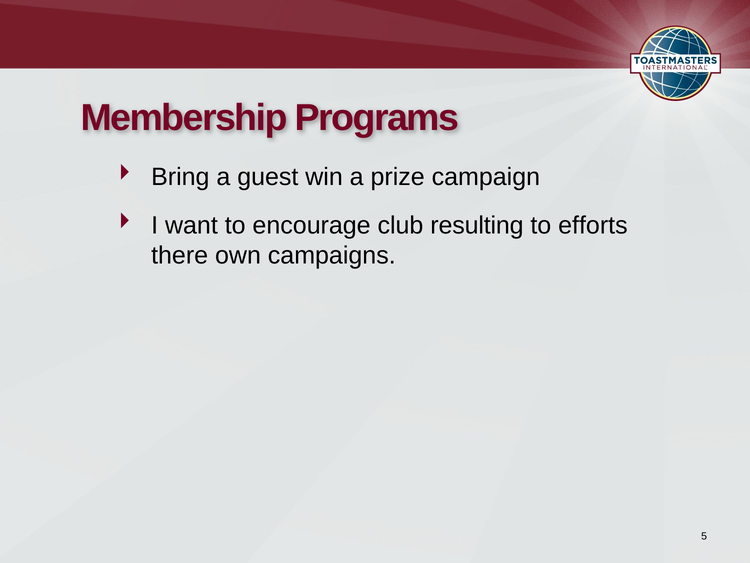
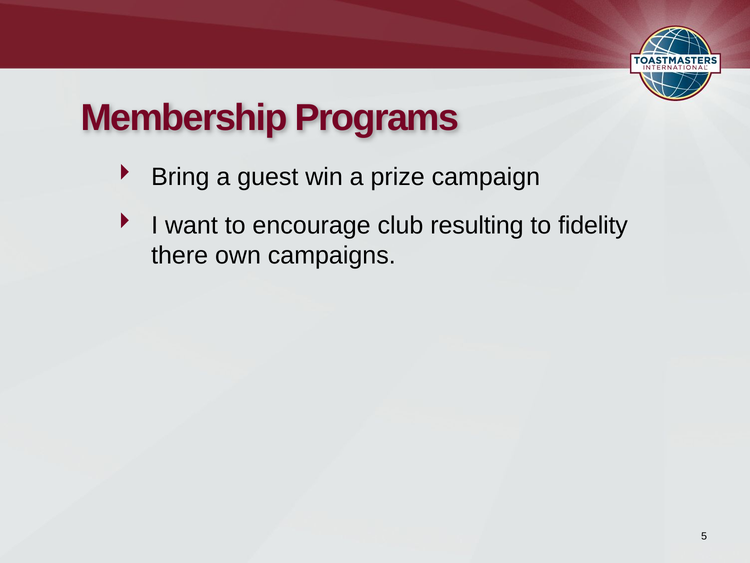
efforts: efforts -> fidelity (593, 225)
